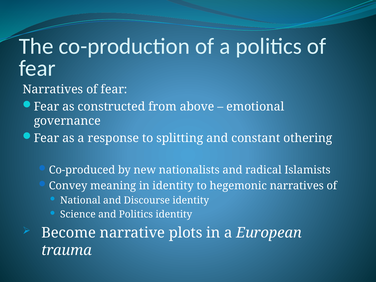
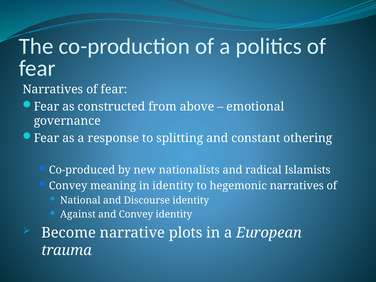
Science: Science -> Against (78, 214)
and Politics: Politics -> Convey (136, 214)
